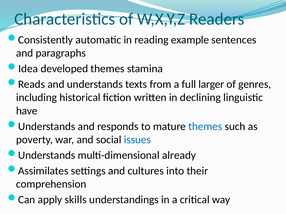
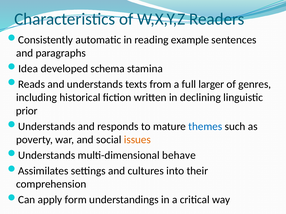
developed themes: themes -> schema (108, 69)
have: have -> prior (27, 111)
issues colour: blue -> orange (137, 140)
already: already -> behave (179, 156)
skills: skills -> form (76, 200)
